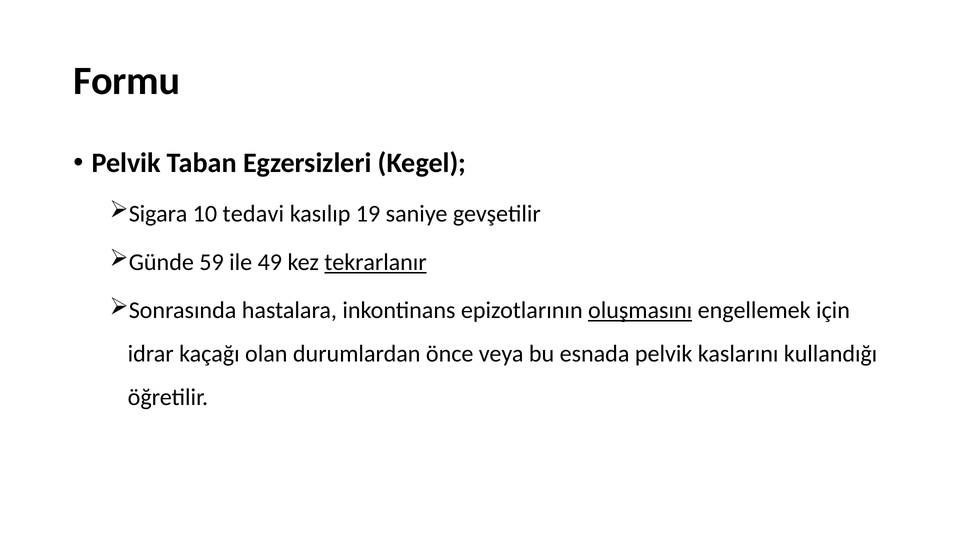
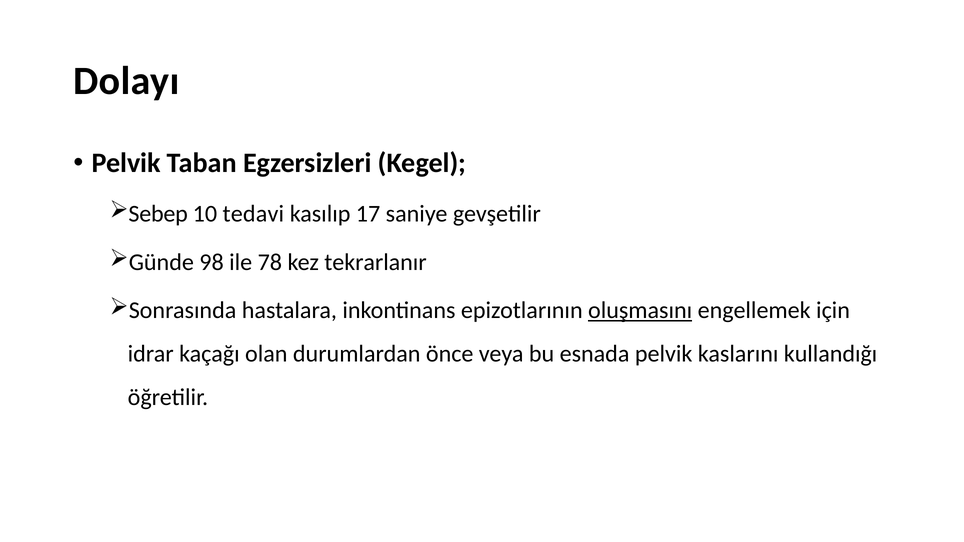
Formu: Formu -> Dolayı (126, 81)
Sigara: Sigara -> Sebep (158, 214)
19: 19 -> 17 (368, 214)
59: 59 -> 98 (212, 262)
49: 49 -> 78 (270, 262)
tekrarlanır underline: present -> none (376, 262)
